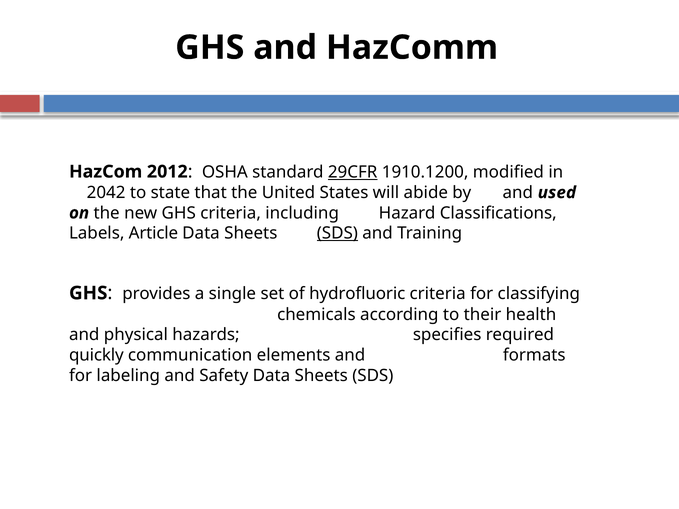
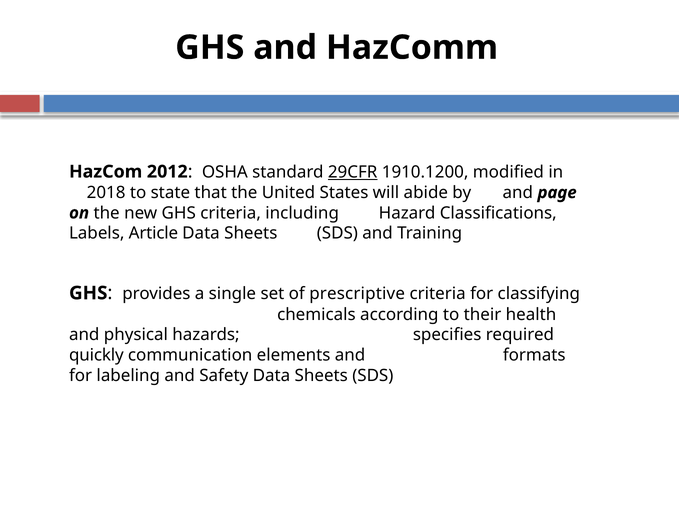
2042: 2042 -> 2018 (106, 193)
used: used -> page (557, 193)
SDS underline: present -> none (337, 233)
hydrofluoric: hydrofluoric -> prescriptive (357, 294)
